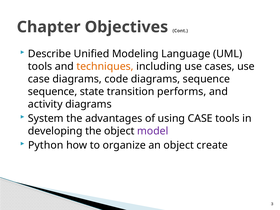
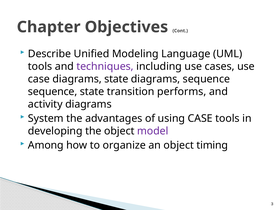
techniques colour: orange -> purple (105, 66)
diagrams code: code -> state (116, 79)
Python: Python -> Among (46, 145)
create: create -> timing (212, 145)
